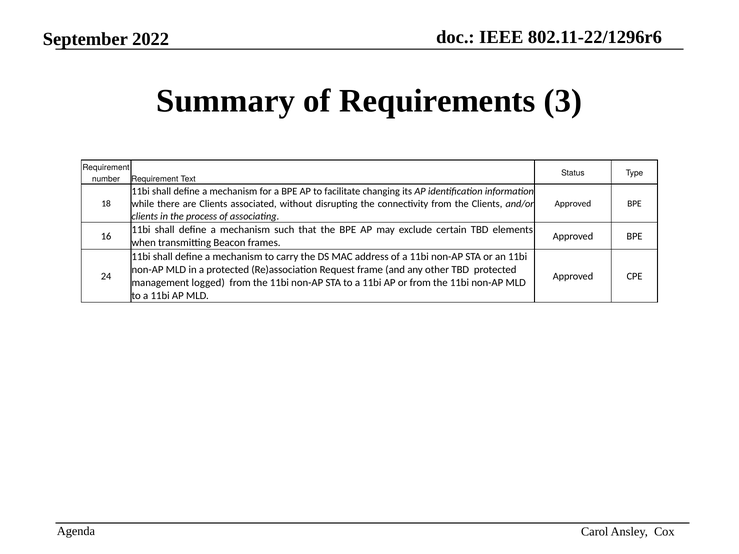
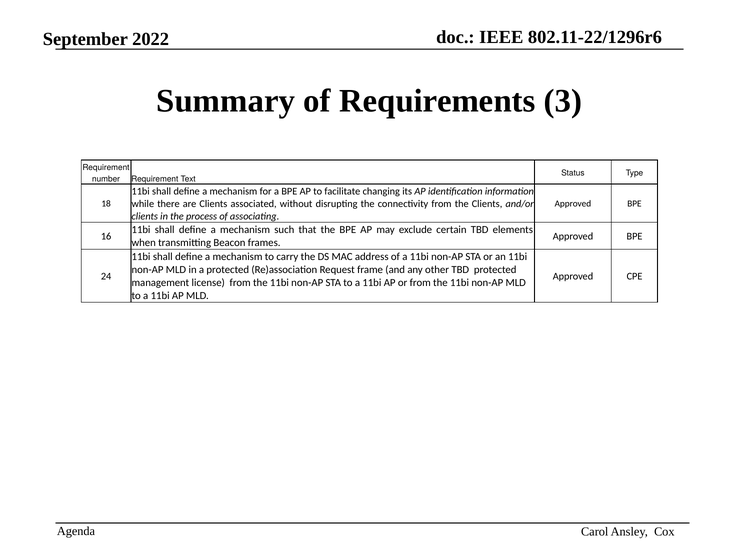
logged: logged -> license (208, 283)
